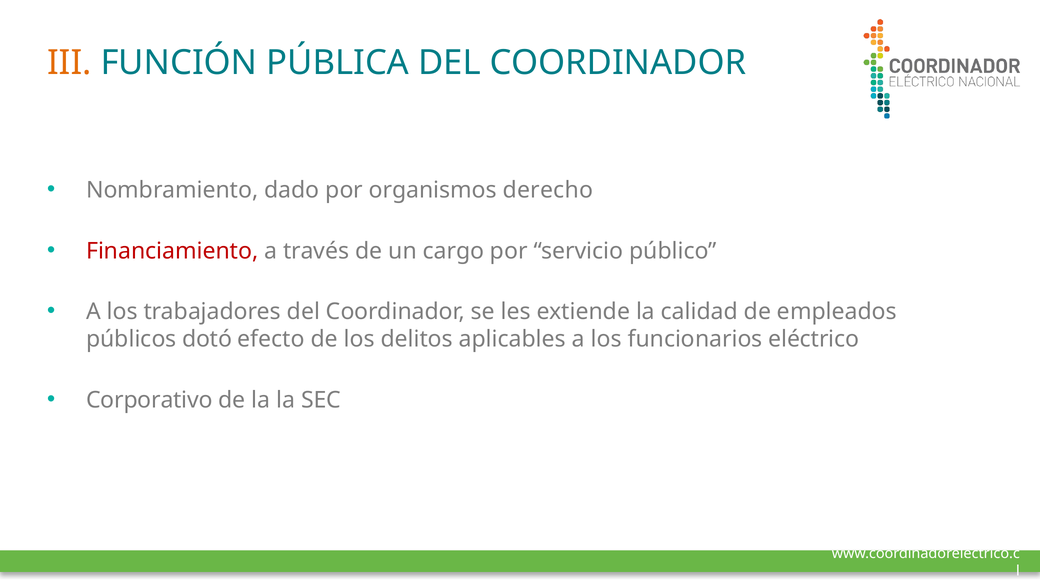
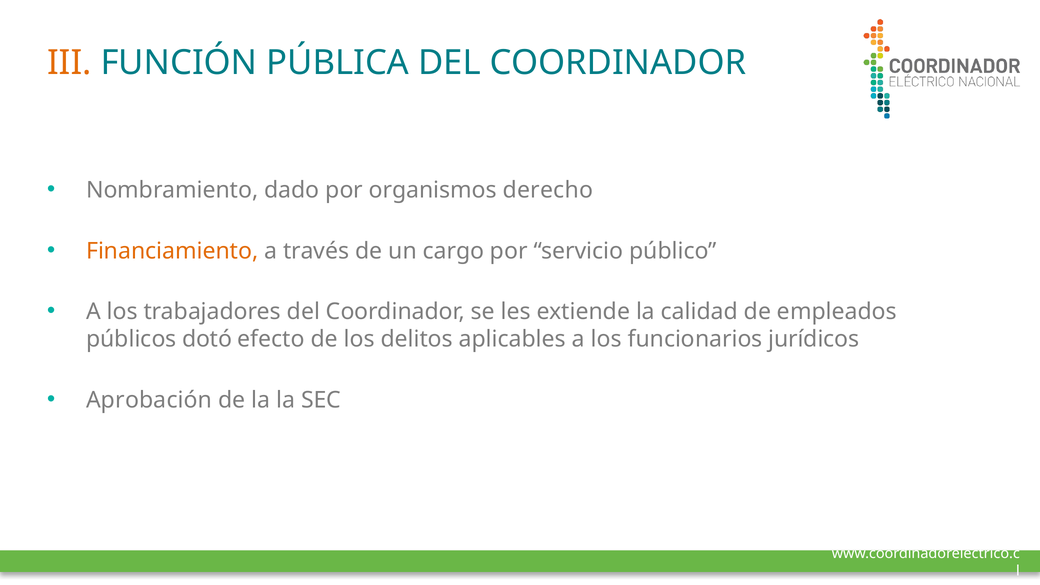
Financiamiento colour: red -> orange (172, 251)
eléctrico: eléctrico -> jurídicos (814, 339)
Corporativo: Corporativo -> Aprobación (149, 400)
